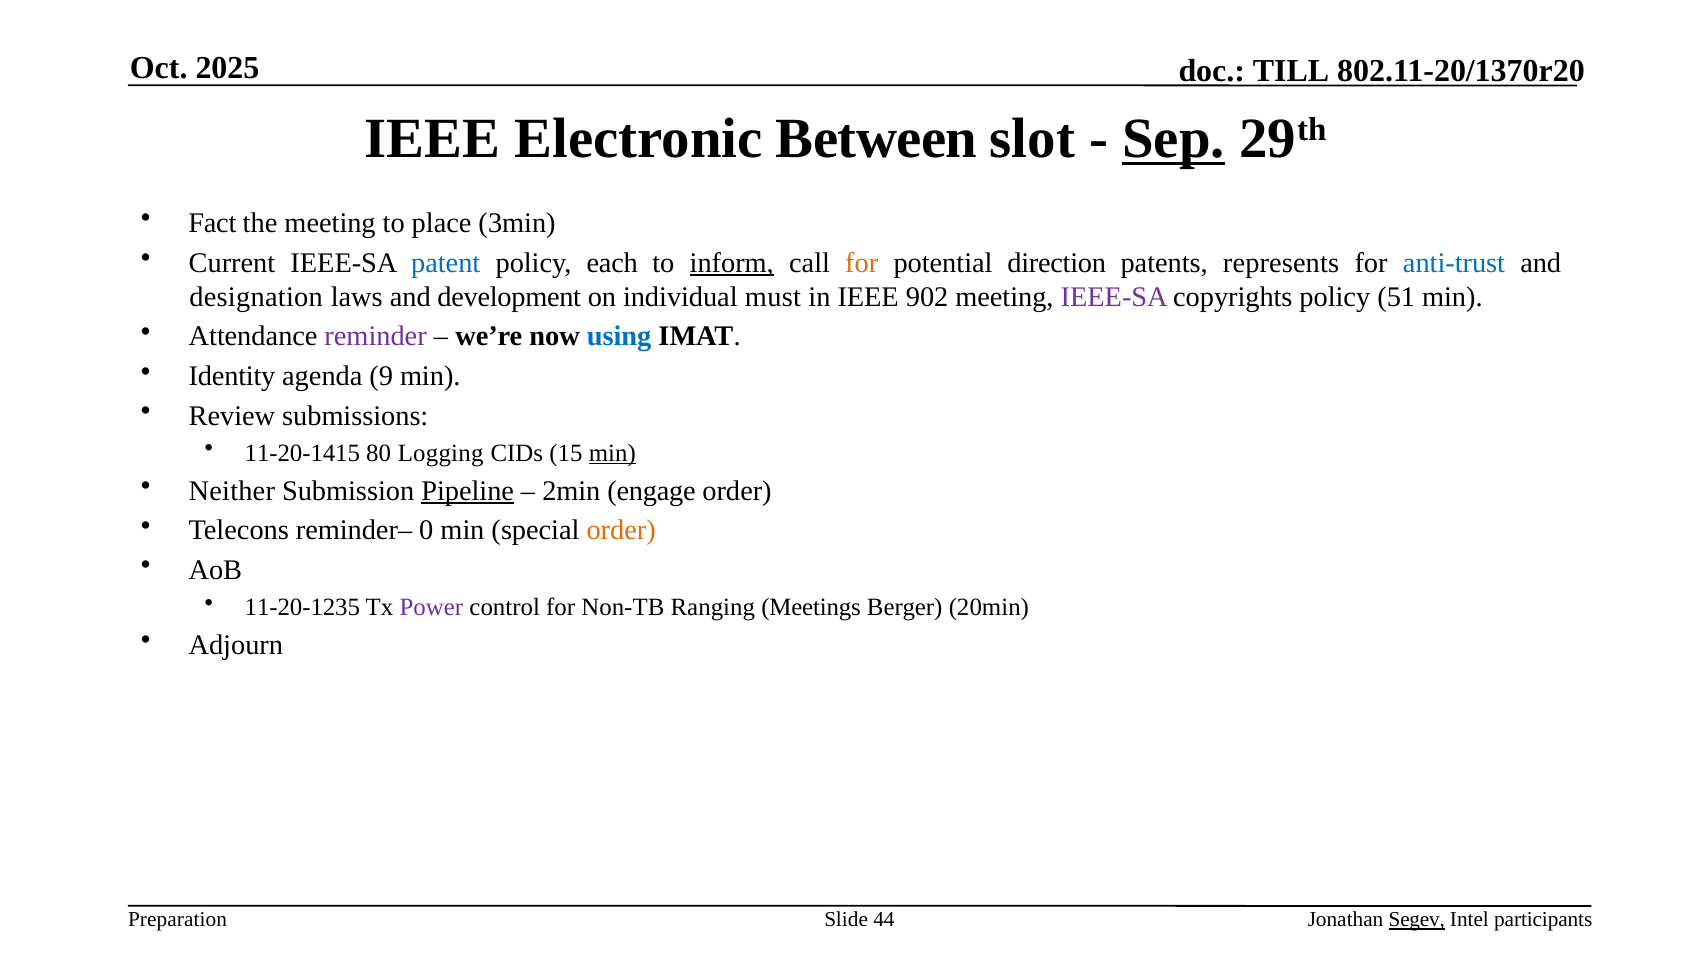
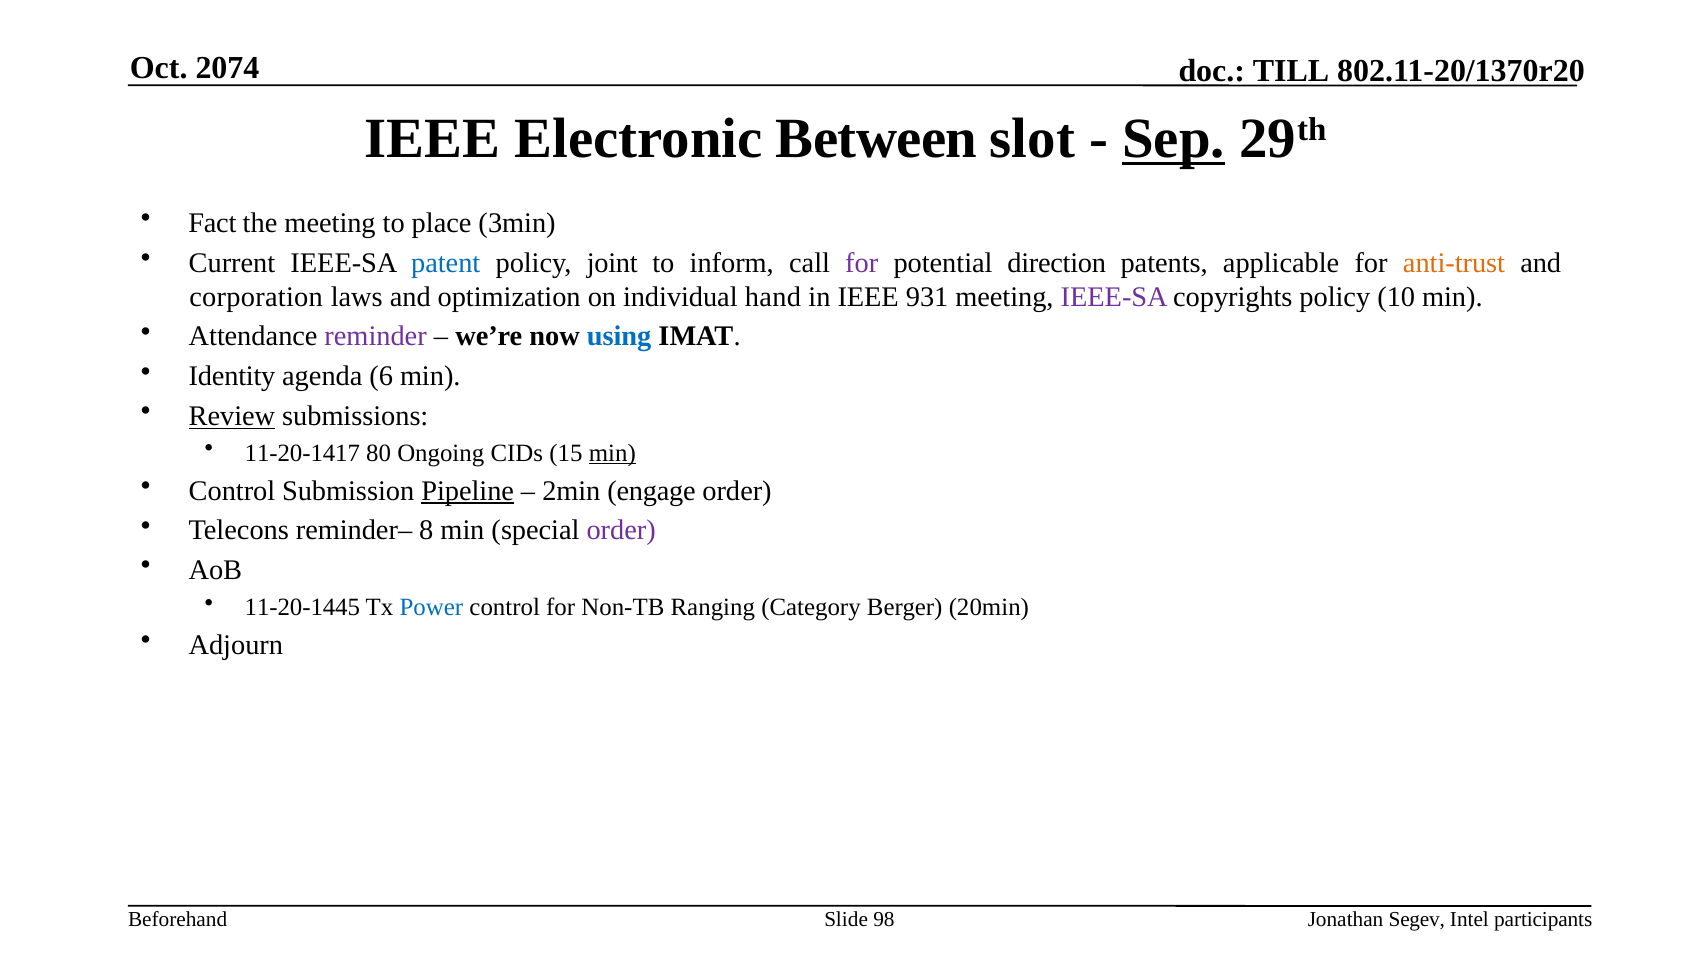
2025: 2025 -> 2074 (227, 68)
each: each -> joint (612, 263)
inform underline: present -> none (732, 263)
for colour: orange -> purple (862, 263)
represents: represents -> applicable (1281, 263)
anti-trust colour: blue -> orange (1454, 263)
designation: designation -> corporation (256, 297)
development: development -> optimization (509, 297)
must: must -> hand (773, 297)
902: 902 -> 931 (927, 297)
51: 51 -> 10 (1396, 297)
9: 9 -> 6 (381, 376)
Review underline: none -> present (232, 416)
11-20-1415: 11-20-1415 -> 11-20-1417 (302, 453)
Logging: Logging -> Ongoing (441, 453)
Neither: Neither -> Control (232, 491)
0: 0 -> 8 (426, 531)
order colour: orange -> purple (621, 531)
11-20-1235: 11-20-1235 -> 11-20-1445 (302, 607)
Power colour: purple -> blue (431, 607)
Meetings: Meetings -> Category (811, 607)
Preparation: Preparation -> Beforehand (178, 920)
44: 44 -> 98 (884, 920)
Segev underline: present -> none (1417, 920)
